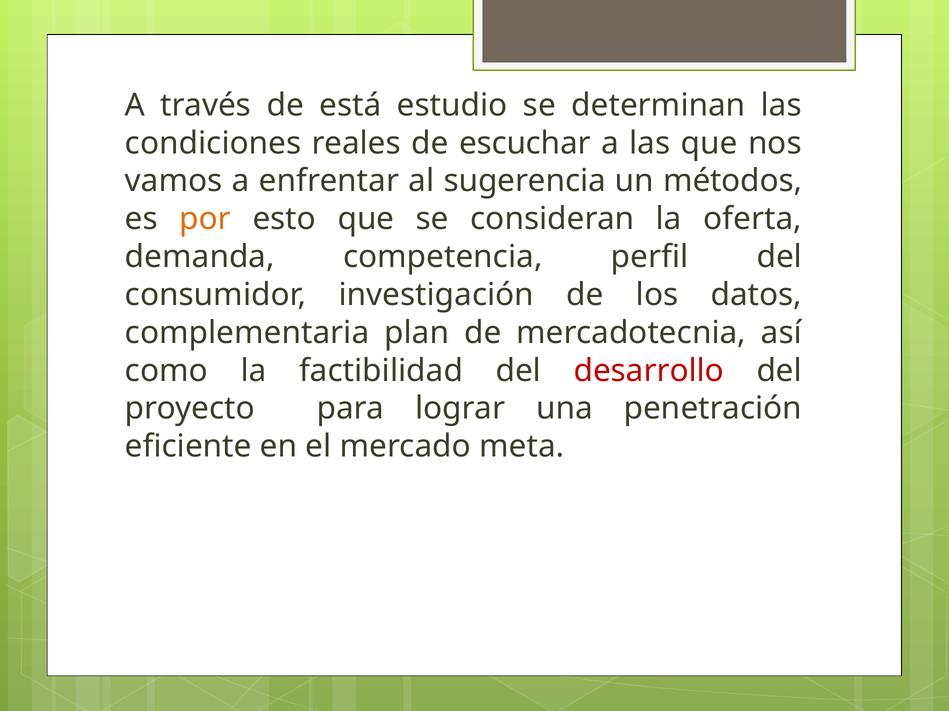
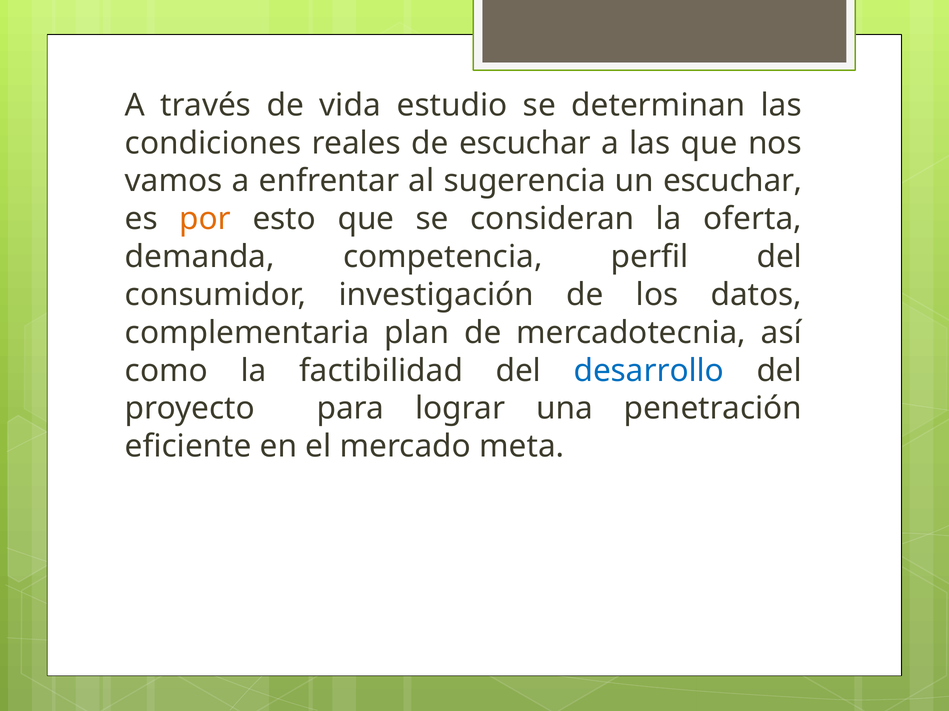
está: está -> vida (350, 105)
un métodos: métodos -> escuchar (733, 181)
desarrollo colour: red -> blue (649, 371)
